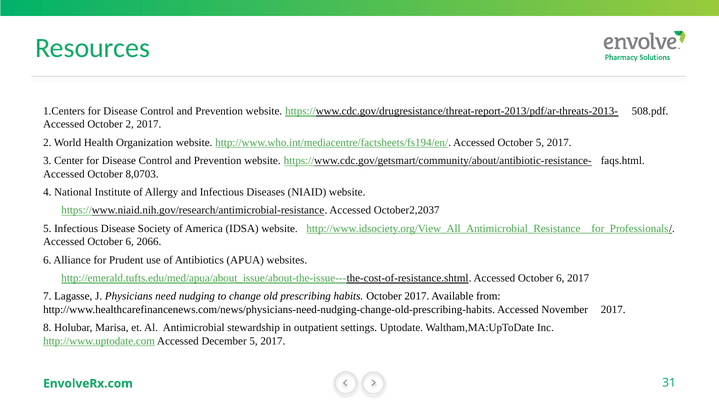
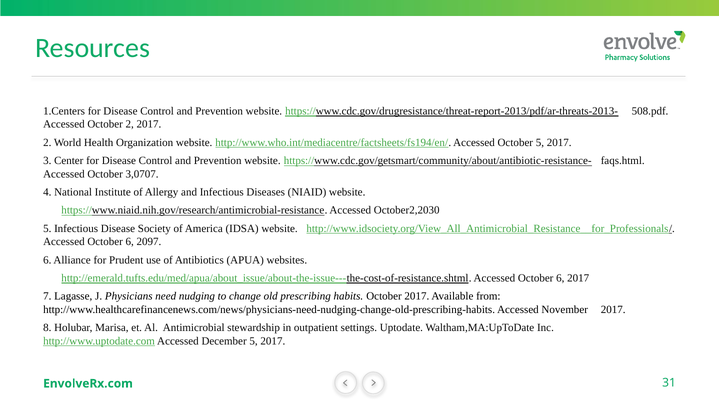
8,0703: 8,0703 -> 3,0707 (142, 174)
October2,2037: October2,2037 -> October2,2030 (407, 210)
2066: 2066 -> 2097 (149, 241)
